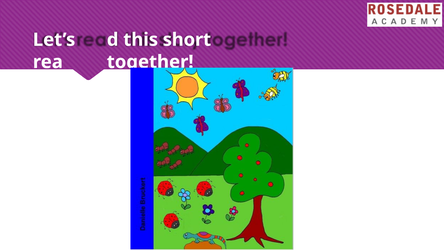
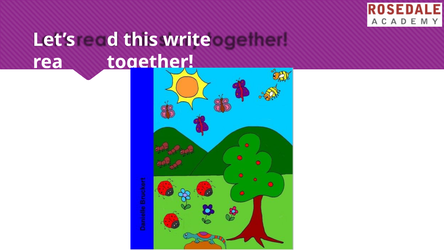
short: short -> write (187, 40)
